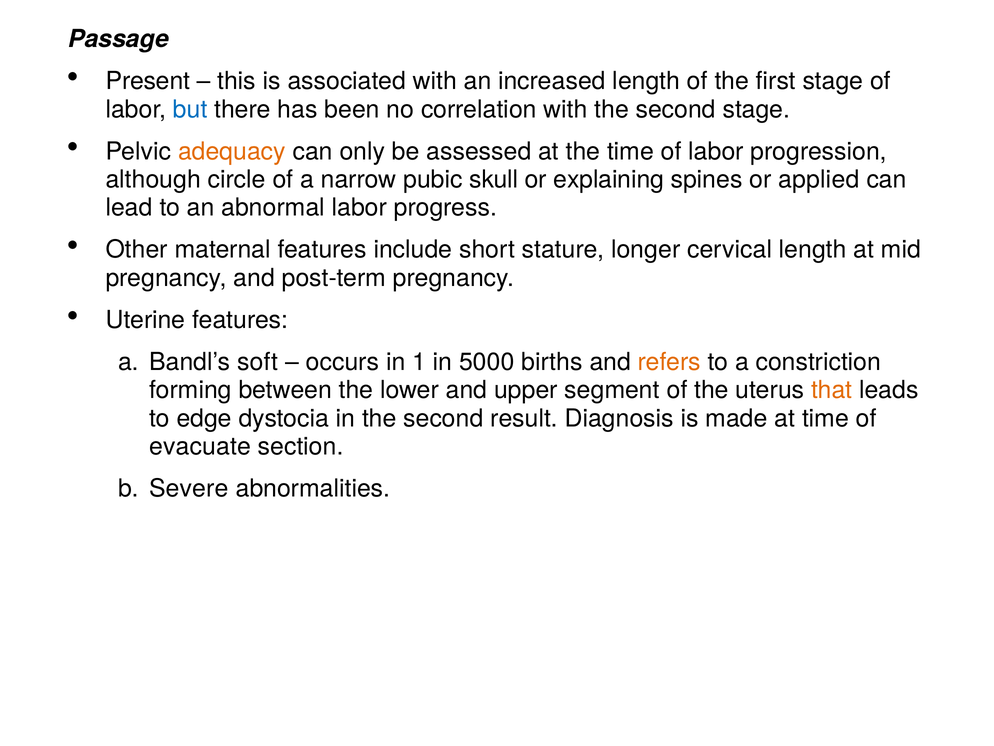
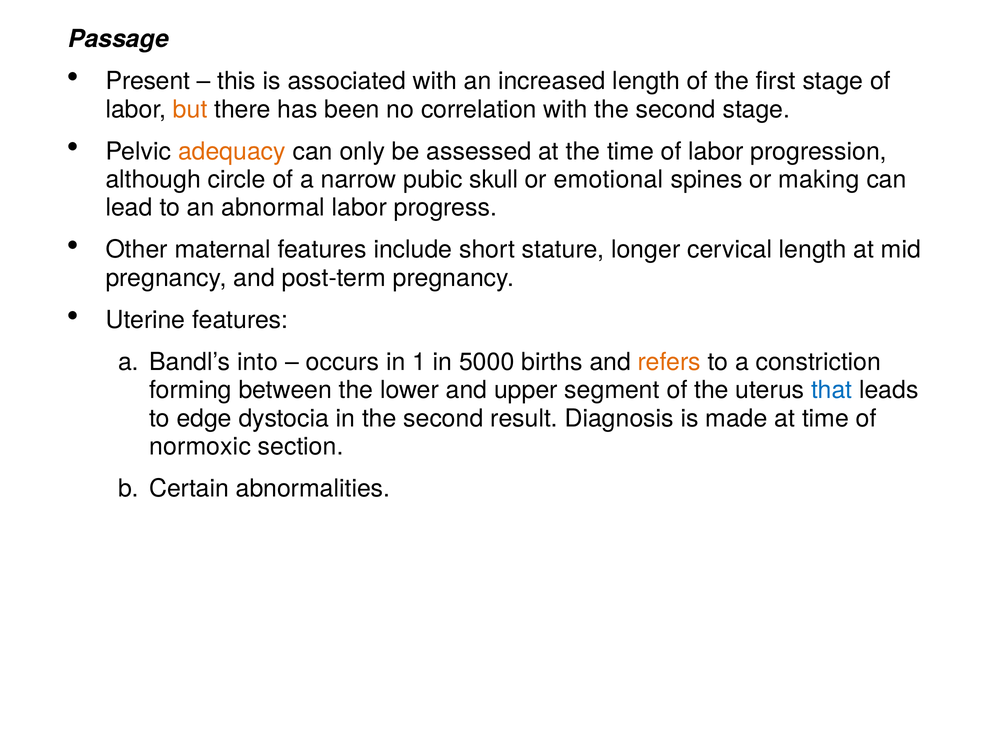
but colour: blue -> orange (190, 109)
explaining: explaining -> emotional (609, 179)
applied: applied -> making (819, 179)
soft: soft -> into (258, 362)
that colour: orange -> blue (832, 390)
evacuate: evacuate -> normoxic (200, 446)
Severe: Severe -> Certain (189, 488)
